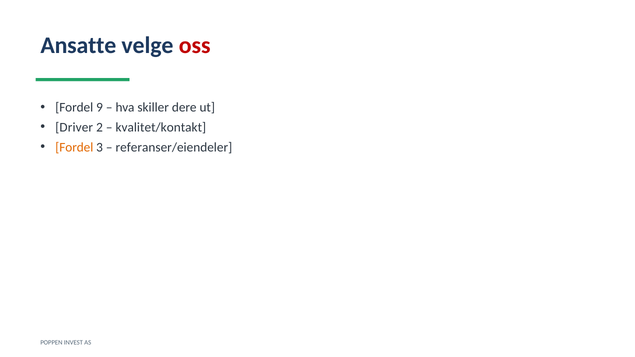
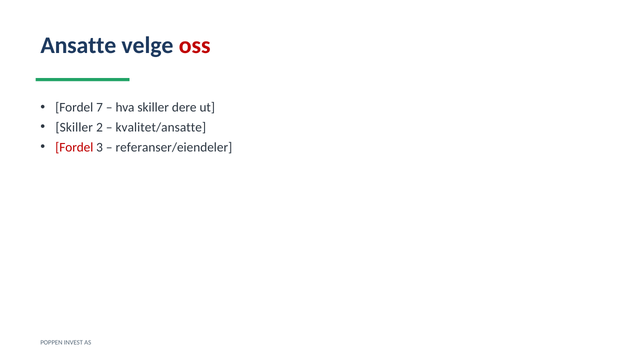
9: 9 -> 7 (100, 108)
Driver: Driver -> Skiller (74, 127)
kvalitet/kontakt: kvalitet/kontakt -> kvalitet/ansatte (161, 127)
Fordel colour: orange -> red (74, 147)
